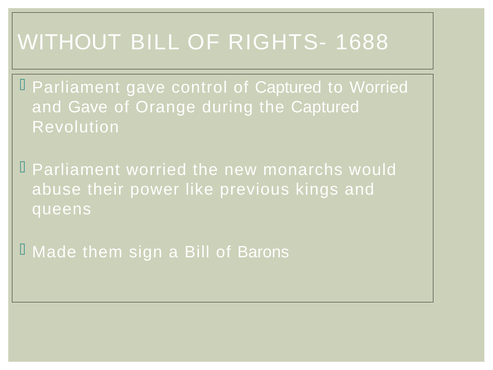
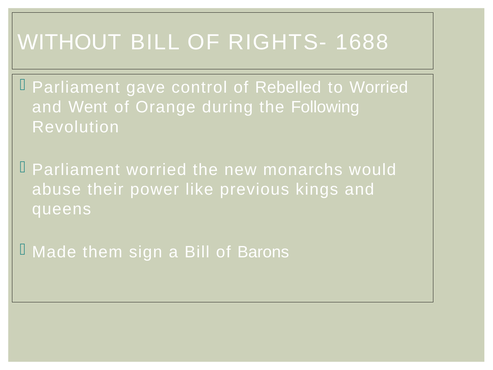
of Captured: Captured -> Rebelled (288, 87)
and Gave: Gave -> Went (88, 107)
the Captured: Captured -> Following (325, 107)
